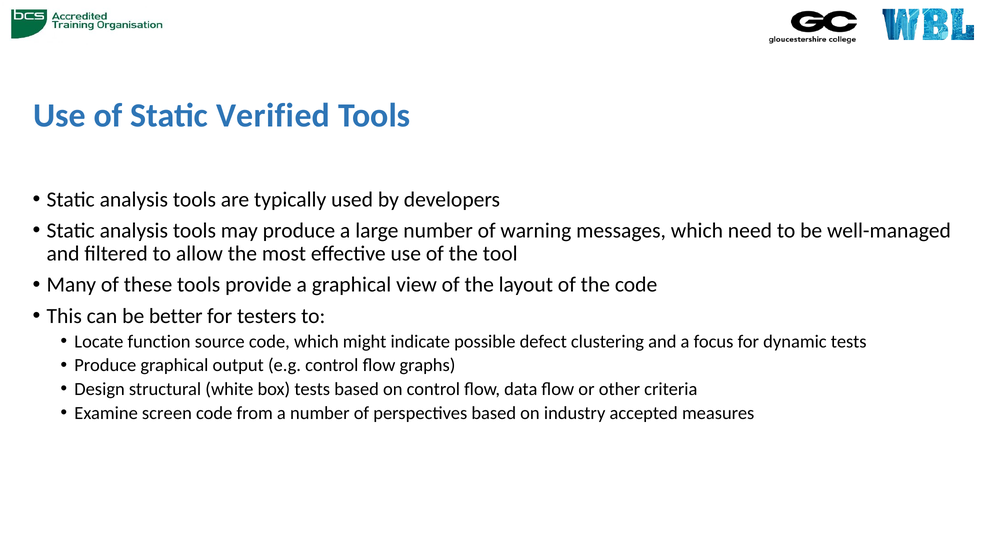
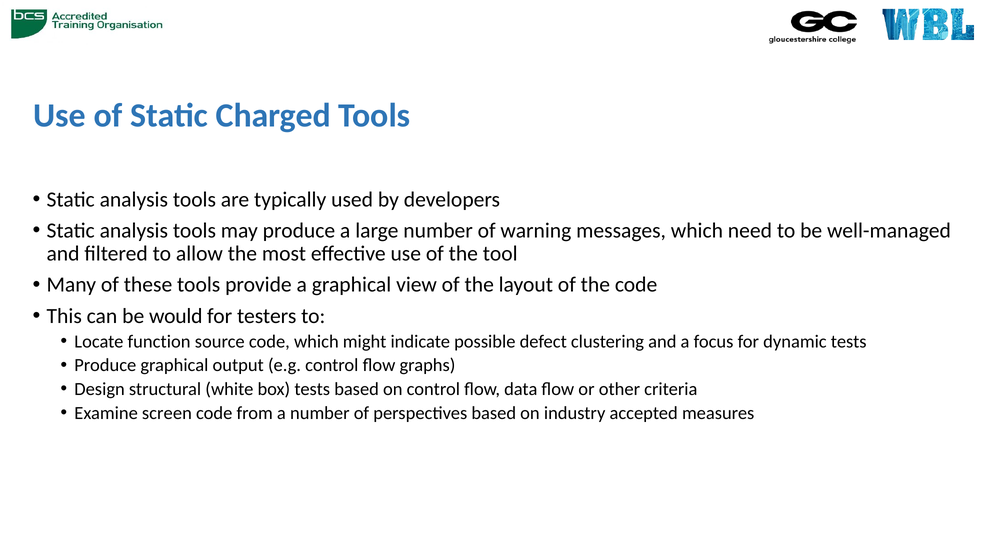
Verified: Verified -> Charged (273, 116)
better: better -> would (176, 316)
